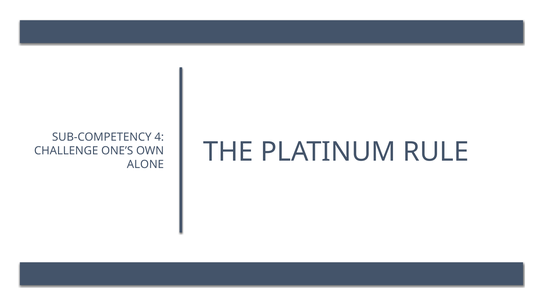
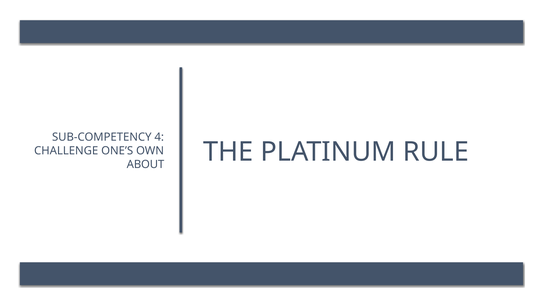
ALONE: ALONE -> ABOUT (145, 164)
